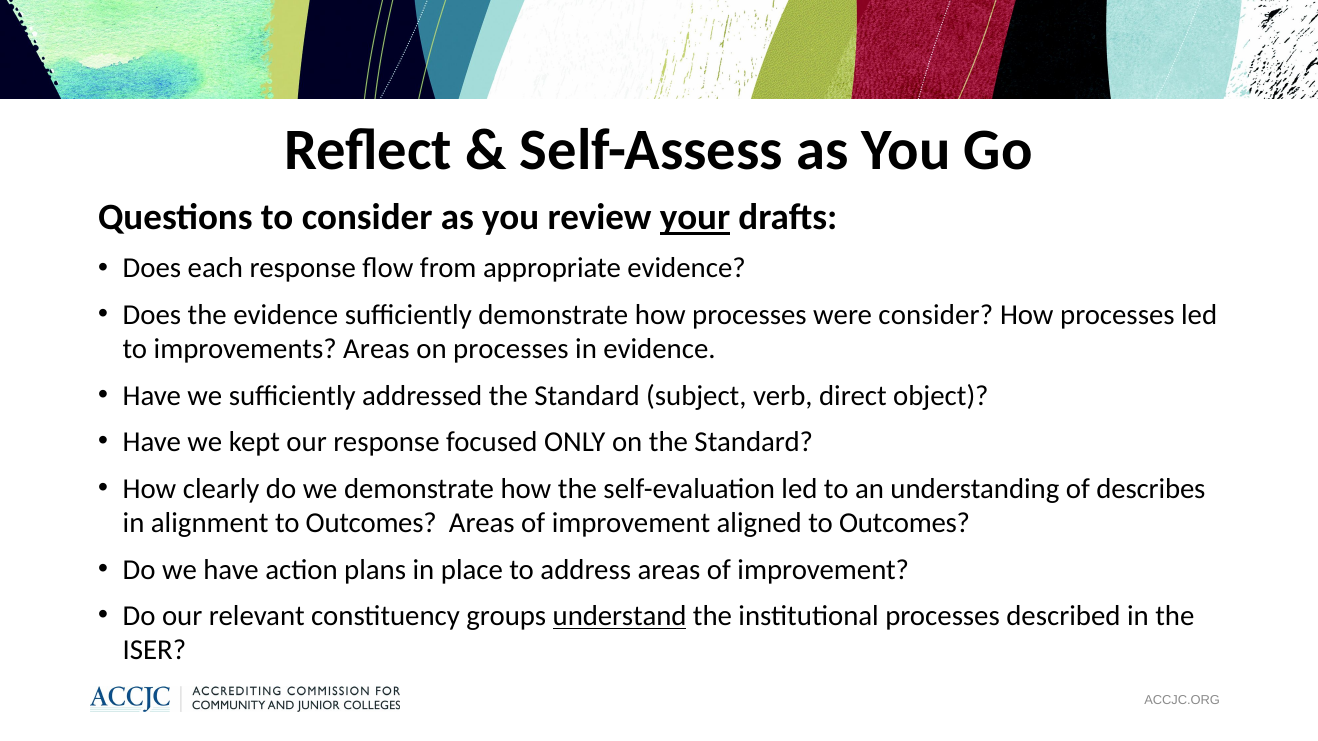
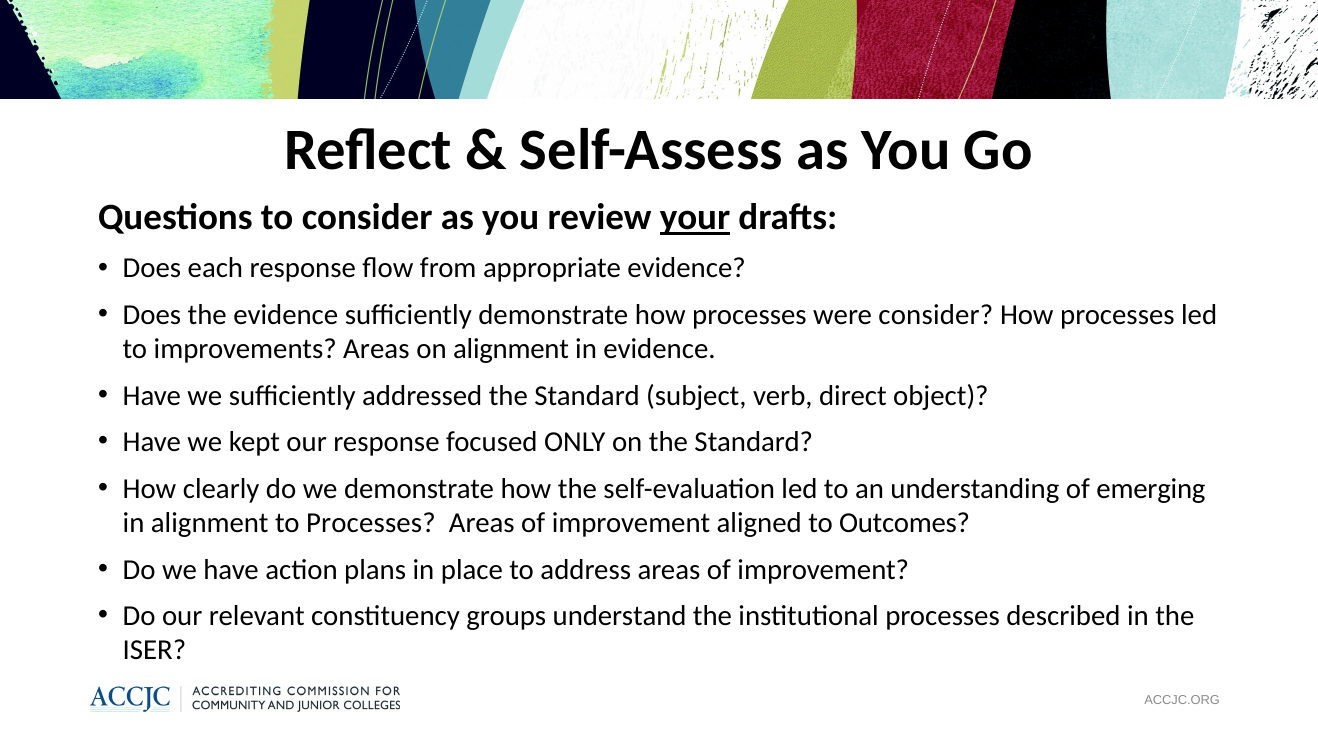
on processes: processes -> alignment (511, 349)
describes: describes -> emerging (1151, 489)
alignment to Outcomes: Outcomes -> Processes (371, 523)
understand underline: present -> none (620, 616)
